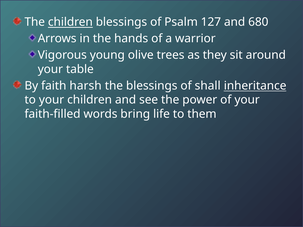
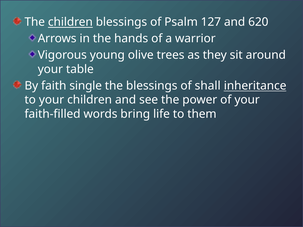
680: 680 -> 620 (258, 22)
harsh: harsh -> single (86, 86)
